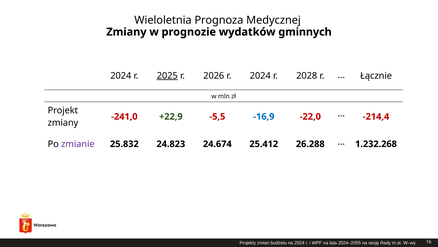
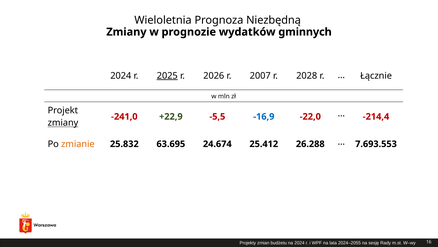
Medycznej: Medycznej -> Niezbędną (274, 20)
r 2024: 2024 -> 2007 (260, 76)
zmiany underline: none -> present (63, 123)
zmianie colour: purple -> orange (78, 144)
24.823: 24.823 -> 63.695 (171, 144)
1.232.268: 1.232.268 -> 7.693.553 (376, 144)
